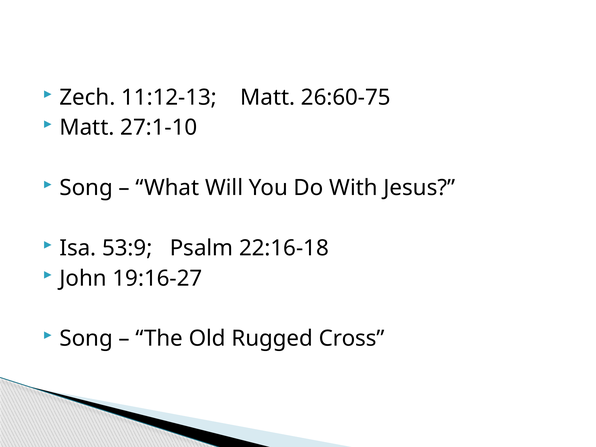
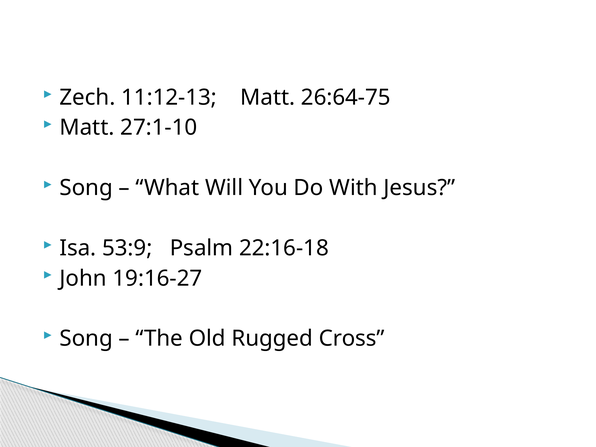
26:60-75: 26:60-75 -> 26:64-75 (346, 97)
